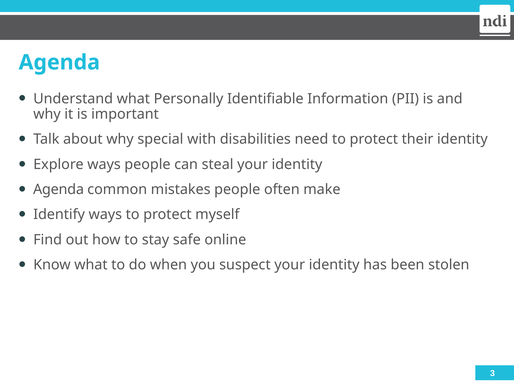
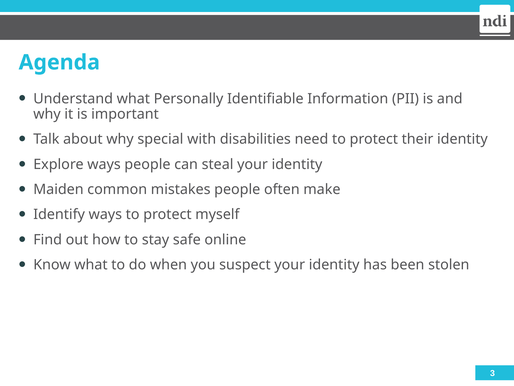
Agenda: Agenda -> Maiden (58, 189)
